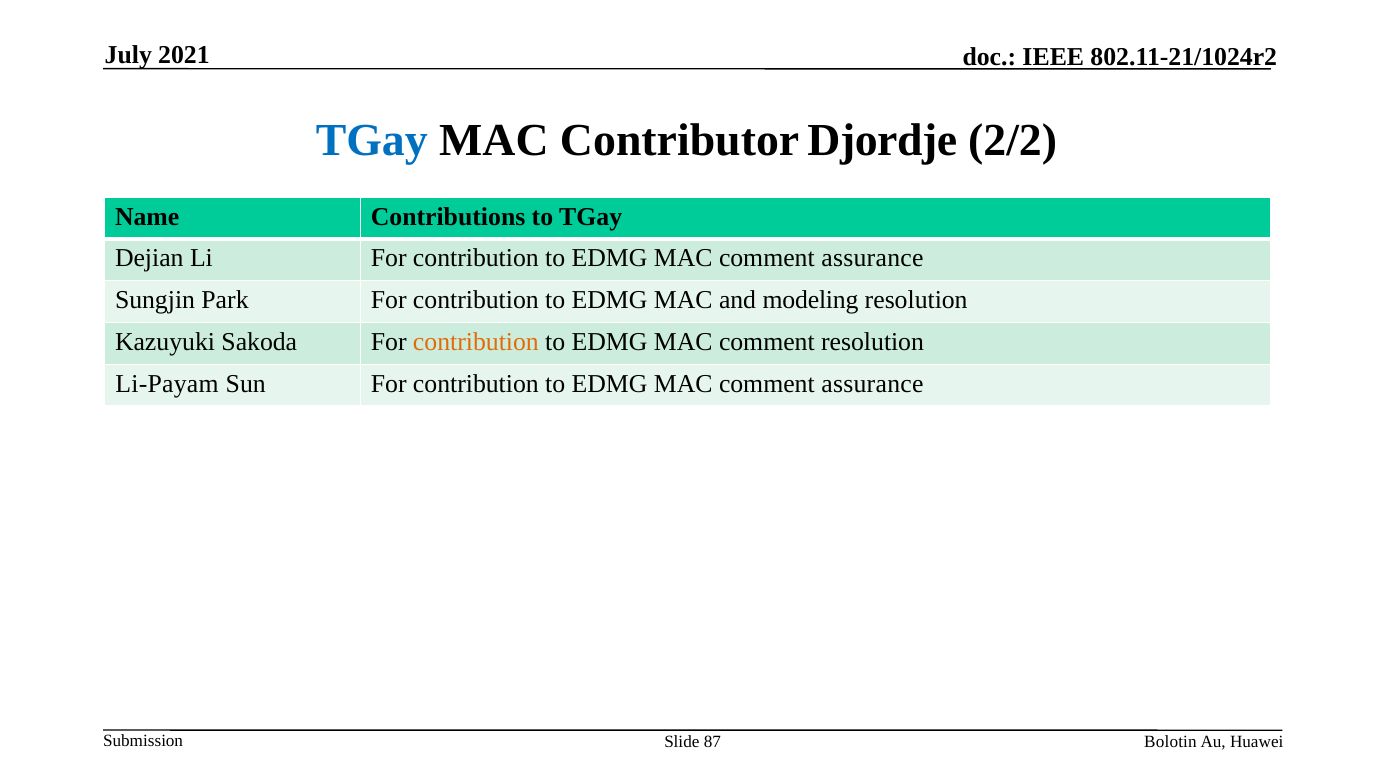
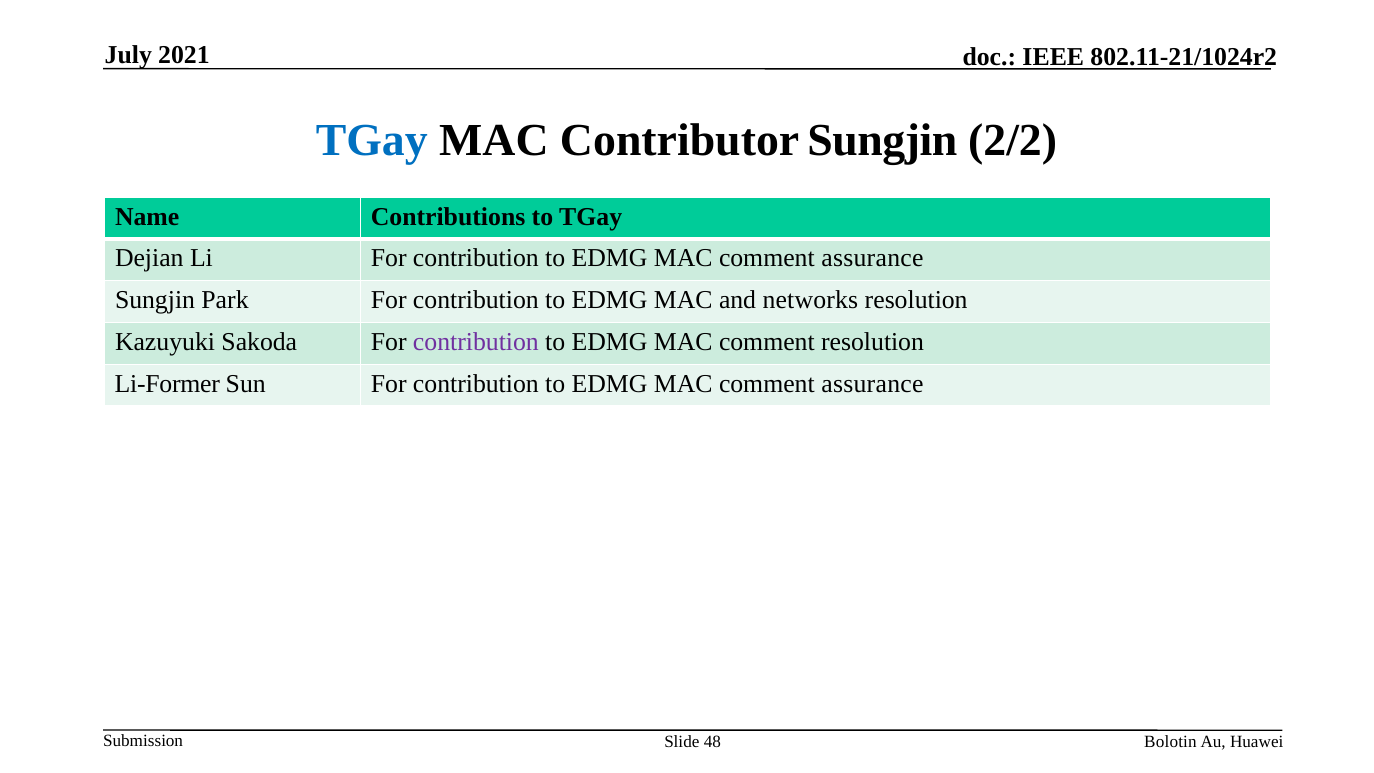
Contributor Djordje: Djordje -> Sungjin (882, 140)
modeling: modeling -> networks (810, 300)
contribution colour: orange -> purple (476, 342)
Li-Payam: Li-Payam -> Li-Former (167, 384)
87: 87 -> 48 (712, 741)
